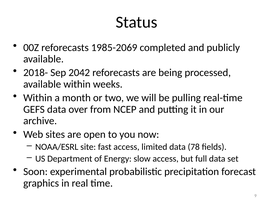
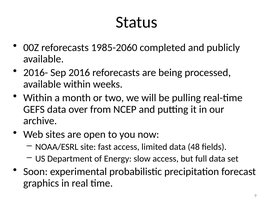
1985-2069: 1985-2069 -> 1985-2060 (114, 47)
2018-: 2018- -> 2016- (36, 73)
2042: 2042 -> 2016 (79, 73)
78: 78 -> 48 (194, 147)
